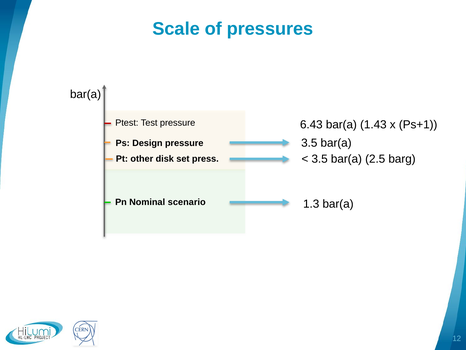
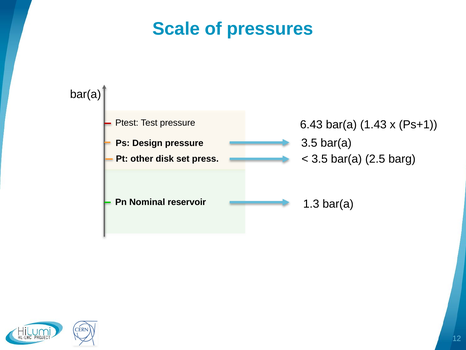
scenario: scenario -> reservoir (187, 202)
